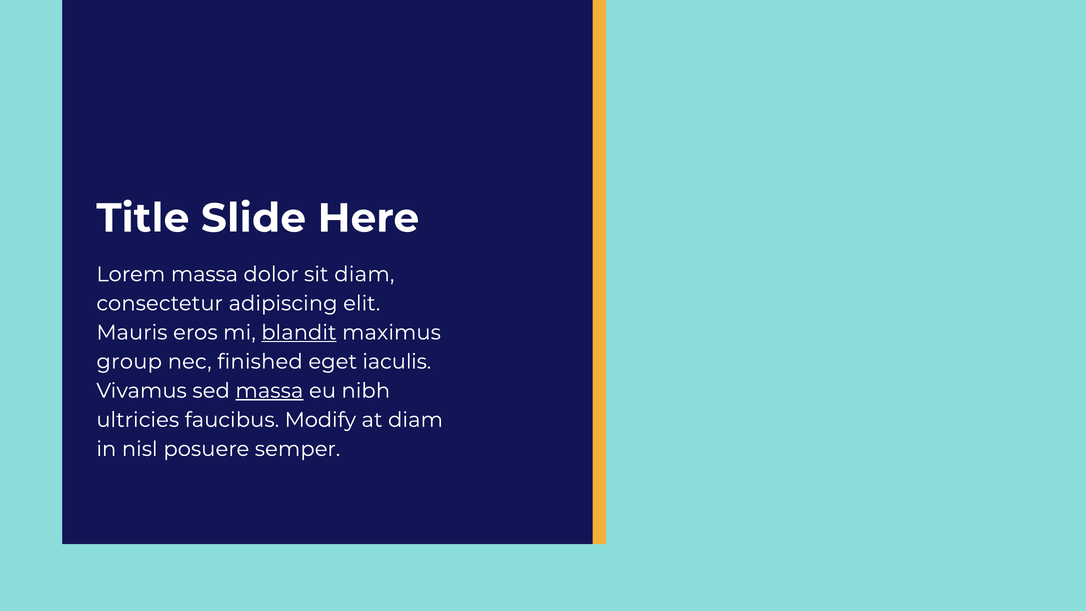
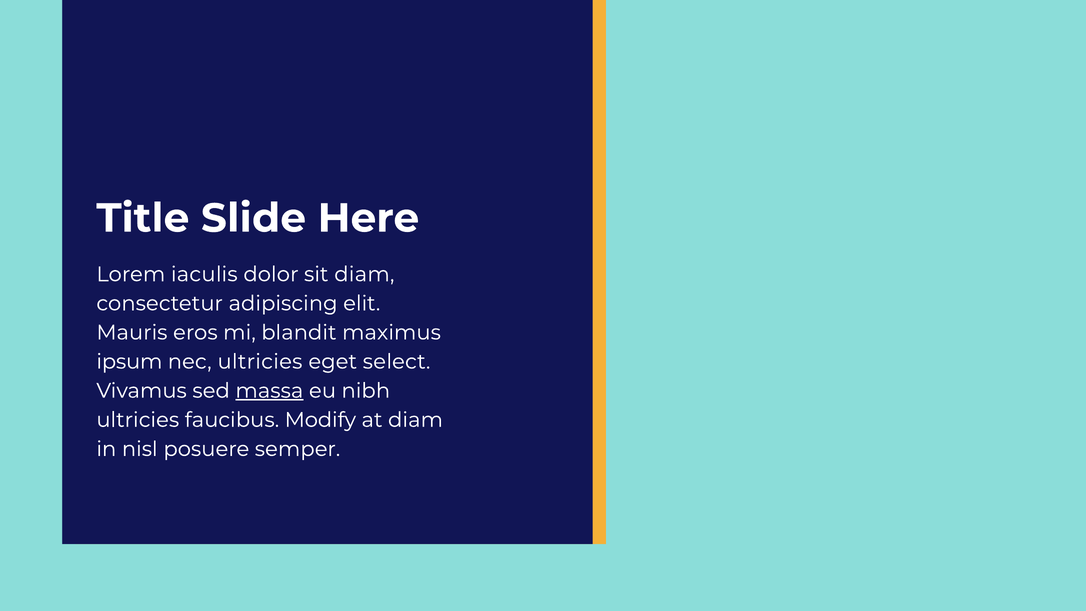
Lorem massa: massa -> iaculis (204, 274)
blandit underline: present -> none (299, 332)
group: group -> ipsum (129, 362)
nec finished: finished -> ultricies (260, 362)
iaculis: iaculis -> select (397, 362)
